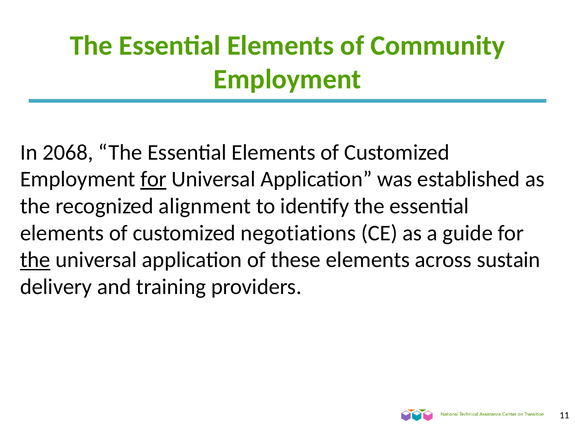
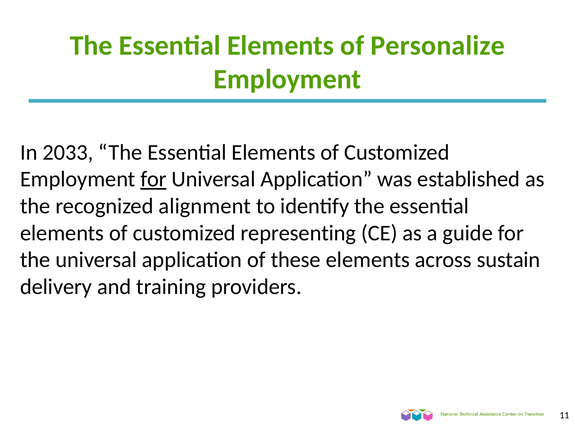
Community: Community -> Personalize (438, 46)
2068: 2068 -> 2033 (68, 152)
negotiations: negotiations -> representing (298, 233)
the underline: present -> none (35, 259)
